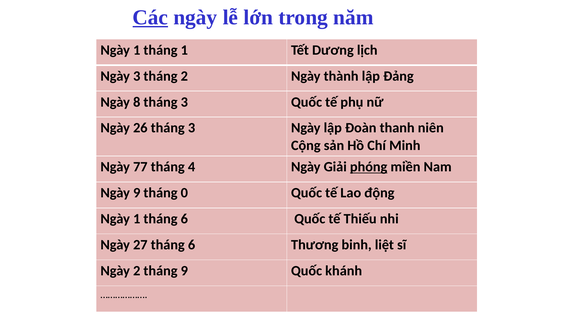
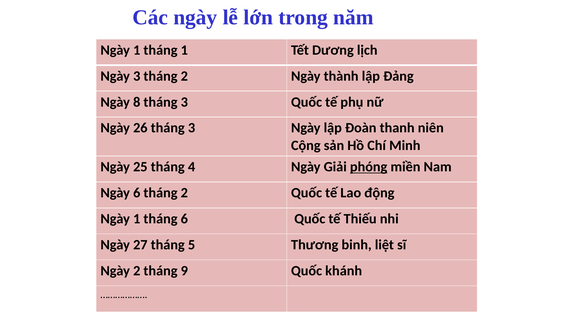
Các underline: present -> none (150, 18)
77: 77 -> 25 (140, 167)
Ngày 9: 9 -> 6 (137, 193)
0: 0 -> 2 (184, 193)
27 tháng 6: 6 -> 5 (192, 245)
